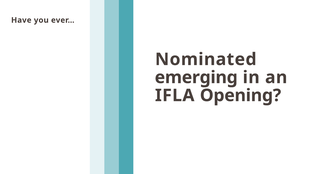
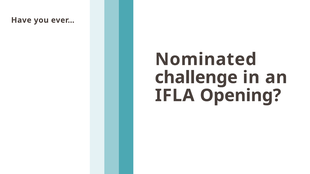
emerging: emerging -> challenge (196, 78)
